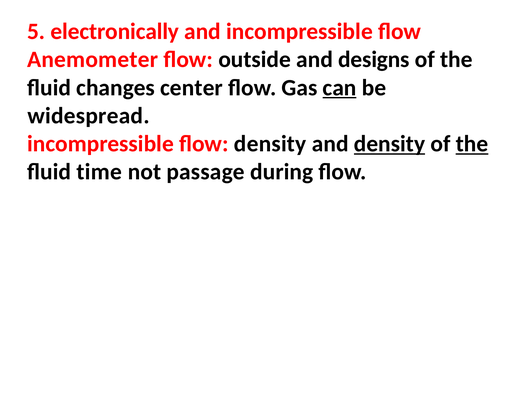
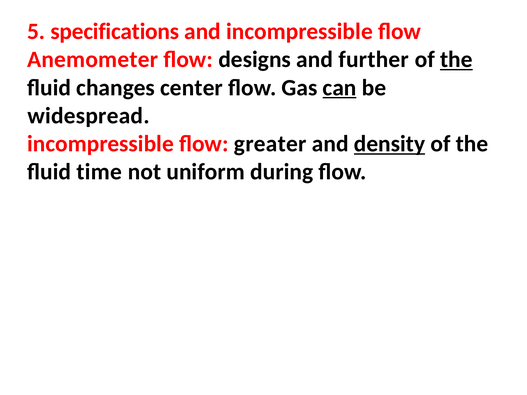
electronically: electronically -> specifications (115, 31)
outside: outside -> designs (255, 60)
designs: designs -> further (374, 60)
the underline: none -> present (456, 60)
flow density: density -> greater (270, 144)
the underline: present -> none (472, 144)
passage: passage -> uniform (206, 172)
